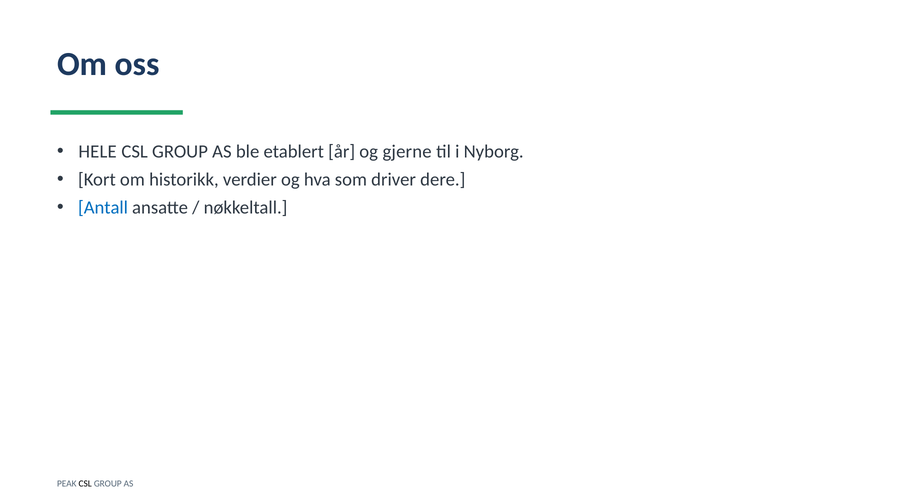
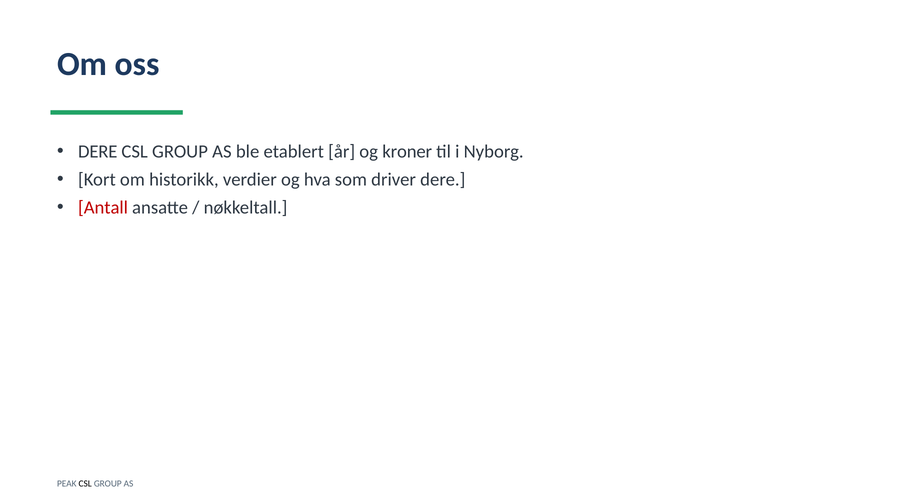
HELE: HELE -> DERE (98, 152)
gjerne: gjerne -> kroner (407, 152)
Antall colour: blue -> red (103, 208)
